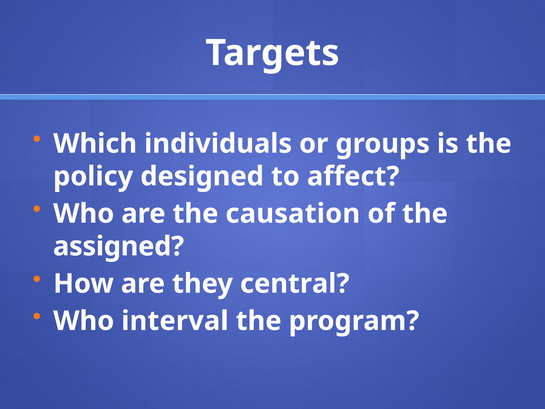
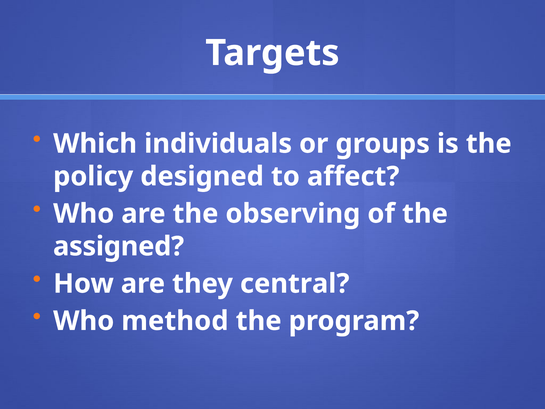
causation: causation -> observing (293, 214)
interval: interval -> method (175, 321)
